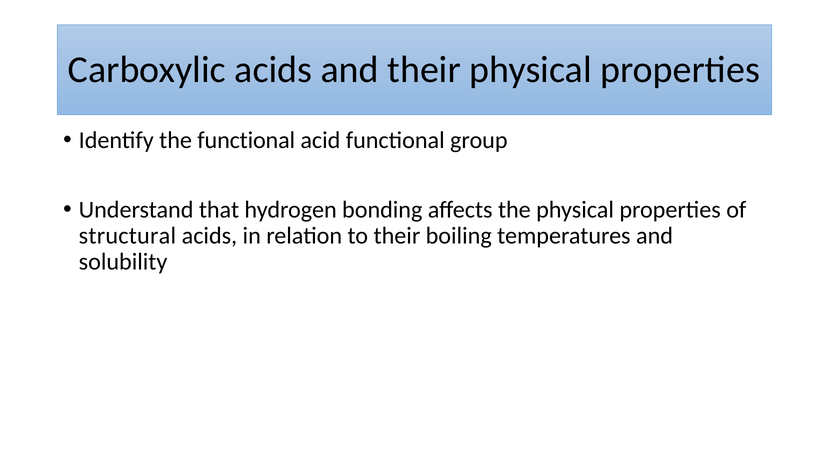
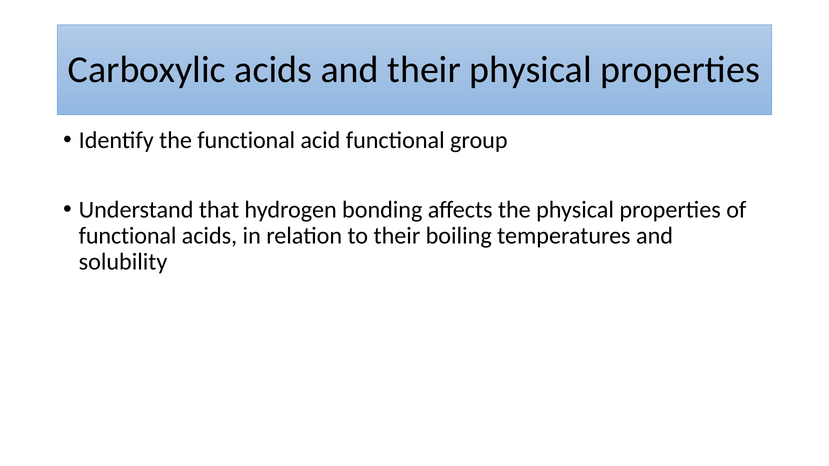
structural: structural -> functional (128, 236)
